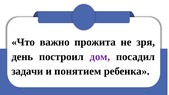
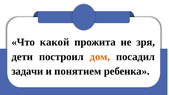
важно: важно -> какой (55, 42)
день: день -> дети (22, 57)
дом colour: purple -> orange (100, 57)
